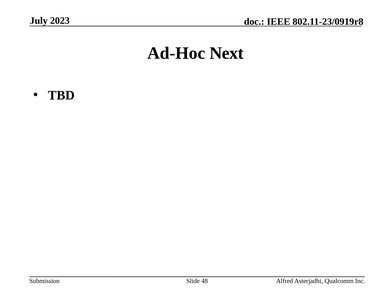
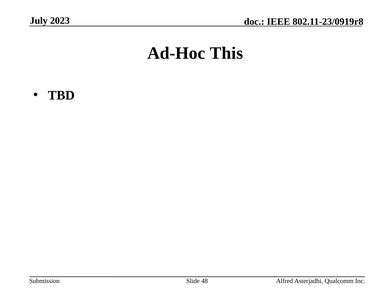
Next: Next -> This (226, 53)
